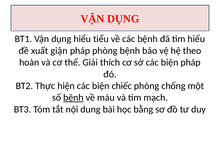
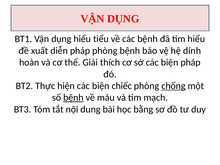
giận: giận -> diễn (59, 51)
theo: theo -> dính (192, 51)
chống underline: none -> present (173, 86)
